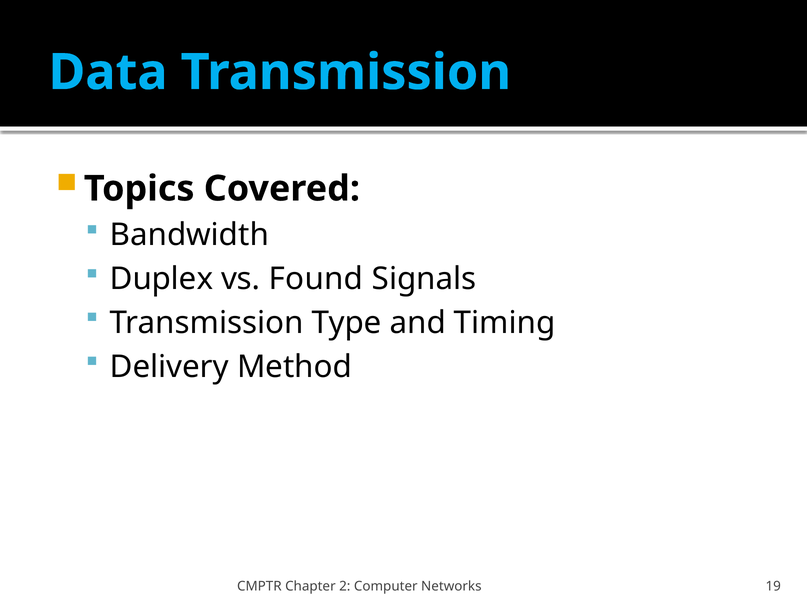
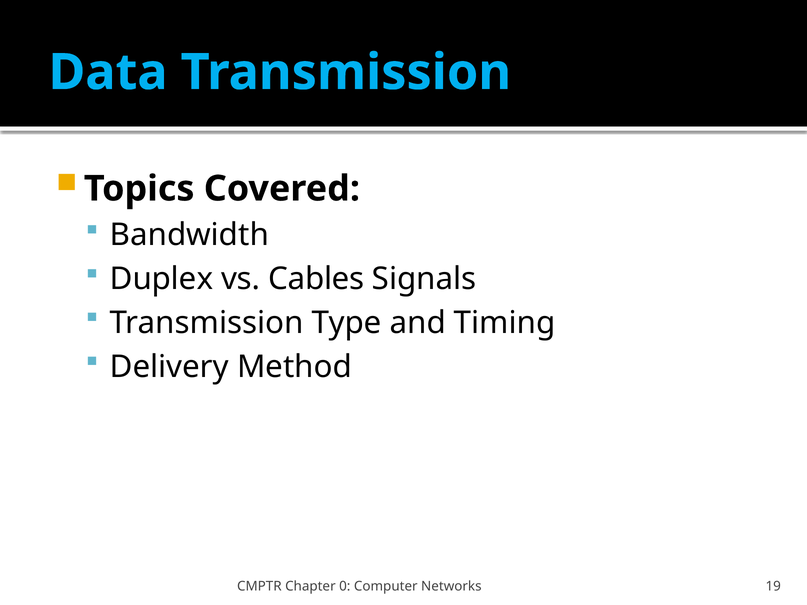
Found: Found -> Cables (316, 279)
2: 2 -> 0 (345, 587)
